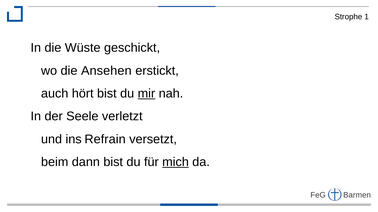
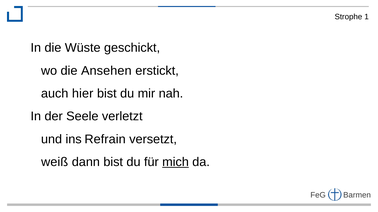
hört: hört -> hier (83, 94)
mir underline: present -> none (146, 94)
beim: beim -> weiß (55, 163)
